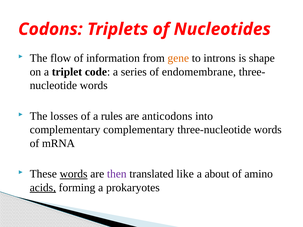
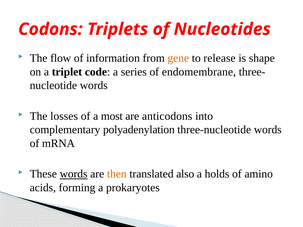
introns: introns -> release (220, 58)
rules: rules -> most (112, 116)
complementary complementary: complementary -> polyadenylation (139, 130)
then colour: purple -> orange (117, 174)
like: like -> also (185, 174)
about: about -> holds (217, 174)
acids underline: present -> none (43, 188)
